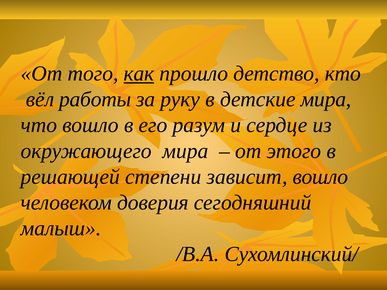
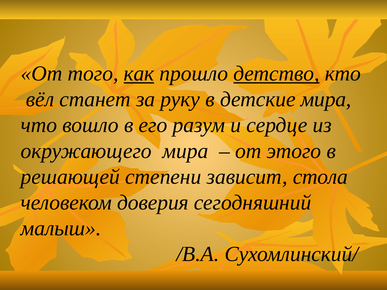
детство underline: none -> present (276, 74)
работы: работы -> станет (95, 99)
зависит вошло: вошло -> стола (320, 177)
